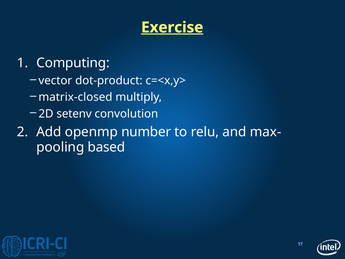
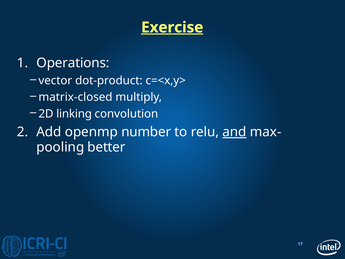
Computing: Computing -> Operations (73, 63)
setenv: setenv -> linking (74, 114)
and underline: none -> present (234, 132)
based: based -> better (106, 147)
